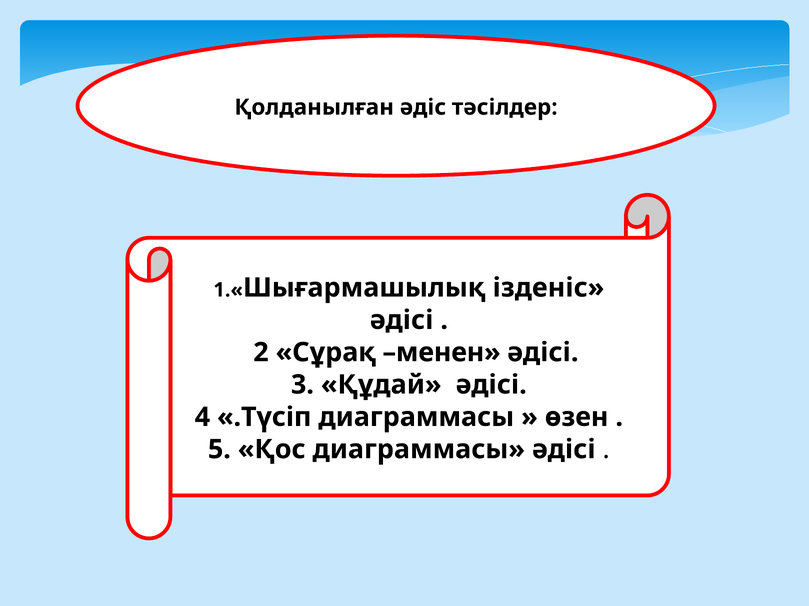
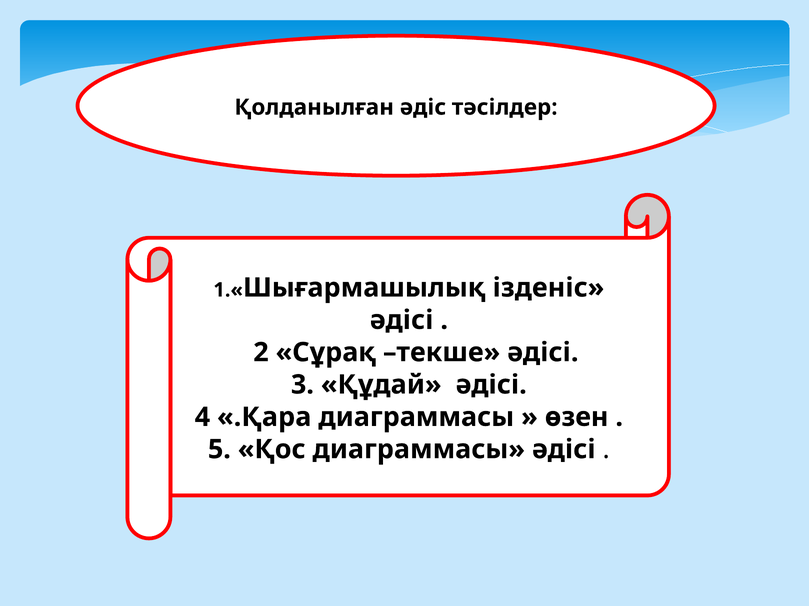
менен: менен -> текше (442, 353)
.Түсіп: .Түсіп -> .Қара (264, 418)
